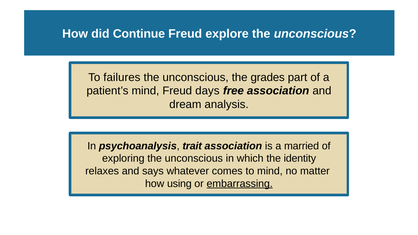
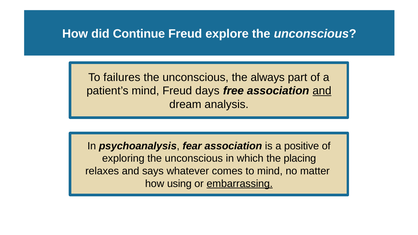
grades: grades -> always (268, 77)
and underline: none -> present (322, 91)
trait: trait -> fear (192, 146)
married: married -> positive (302, 146)
identity: identity -> placing (300, 159)
